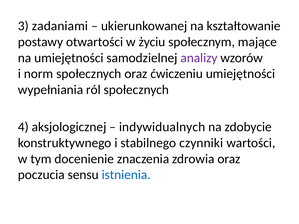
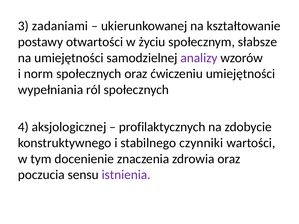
mające: mające -> słabsze (257, 42)
indywidualnych: indywidualnych -> profilaktycznych (162, 127)
istnienia colour: blue -> purple (126, 175)
